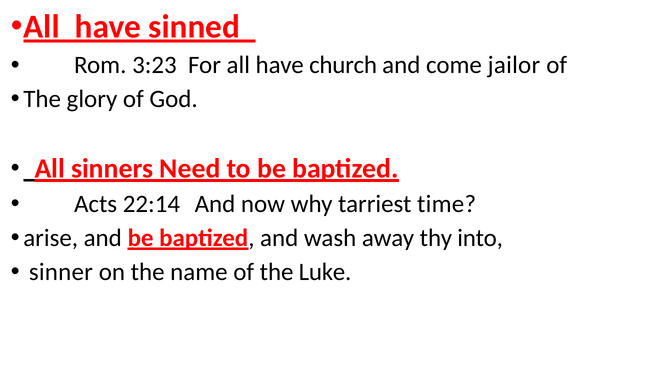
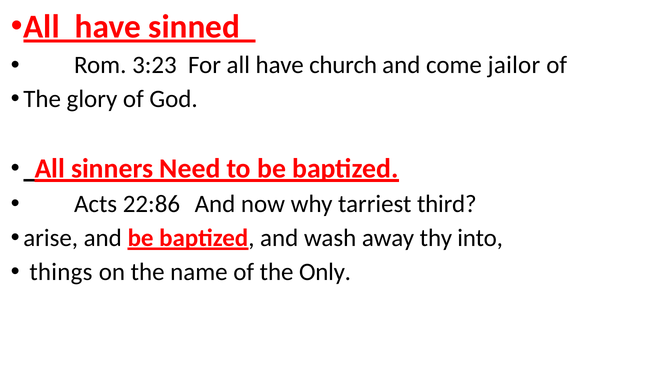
22:14: 22:14 -> 22:86 (151, 204)
time: time -> third (447, 204)
sinner: sinner -> things (61, 272)
Luke: Luke -> Only (325, 272)
